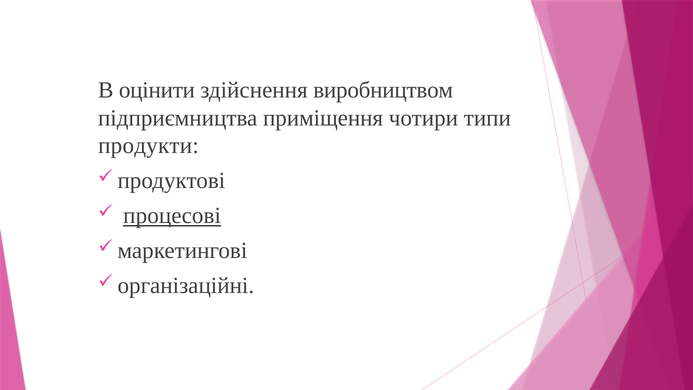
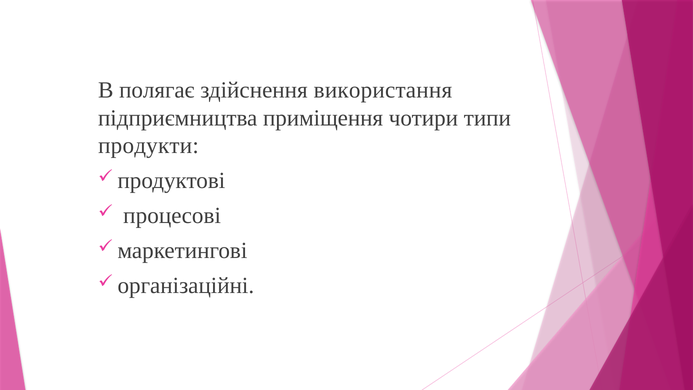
оцінити: оцінити -> полягає (157, 90)
виробництвом: виробництвом -> використання (383, 90)
процесові underline: present -> none (172, 216)
